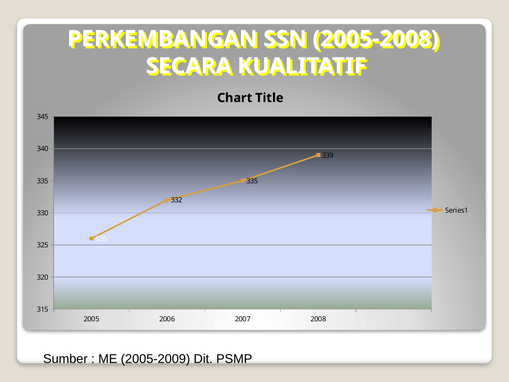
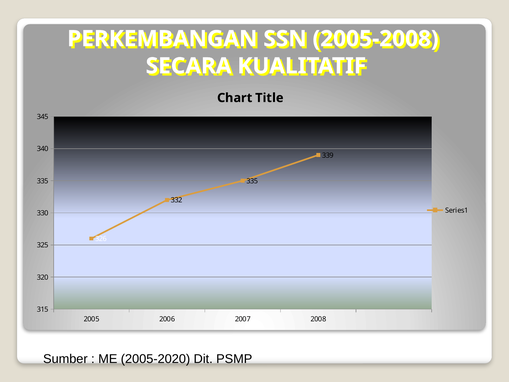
2005-2009: 2005-2009 -> 2005-2020 (155, 359)
